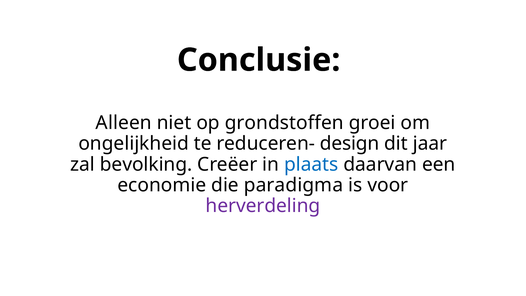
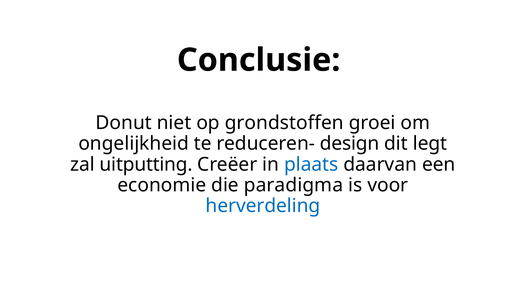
Alleen: Alleen -> Donut (124, 123)
jaar: jaar -> legt (430, 144)
bevolking: bevolking -> uitputting (146, 164)
herverdeling colour: purple -> blue (263, 206)
